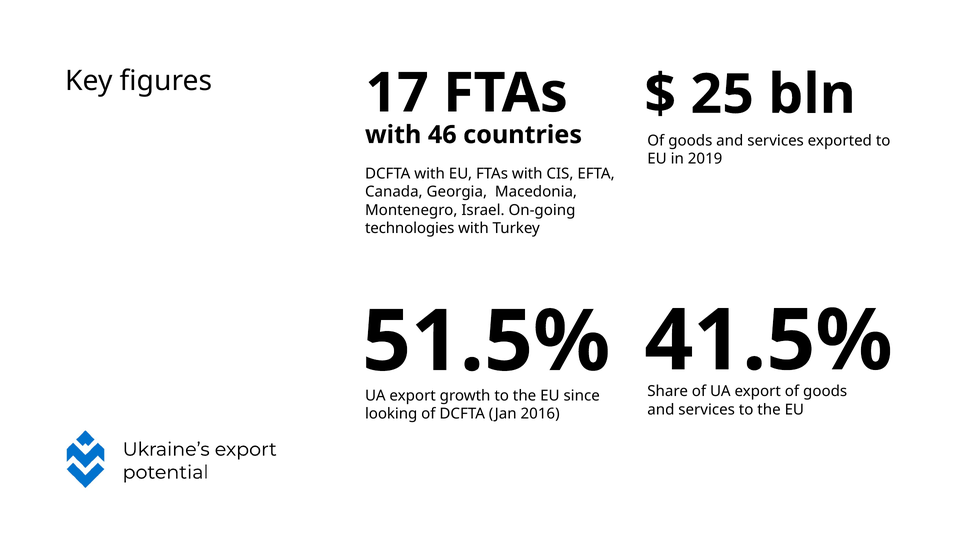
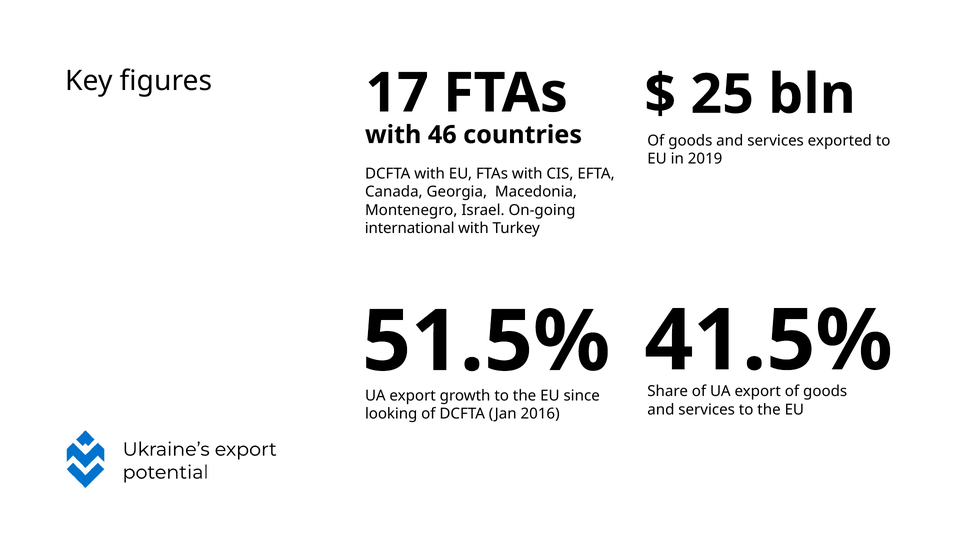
technologies: technologies -> international (410, 228)
